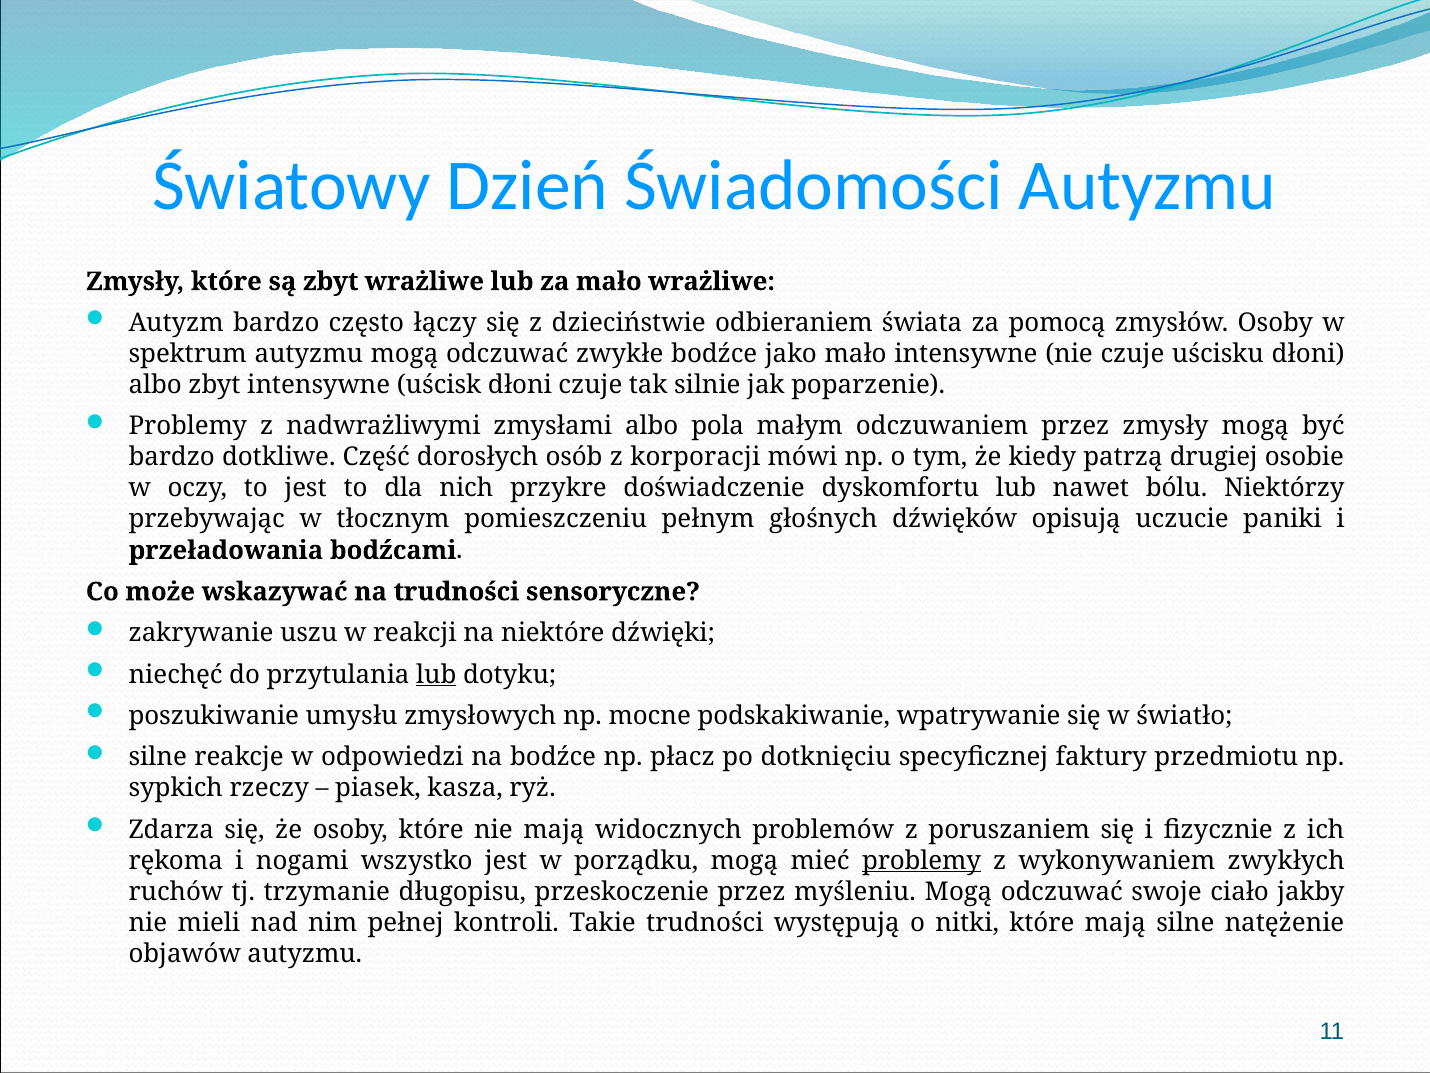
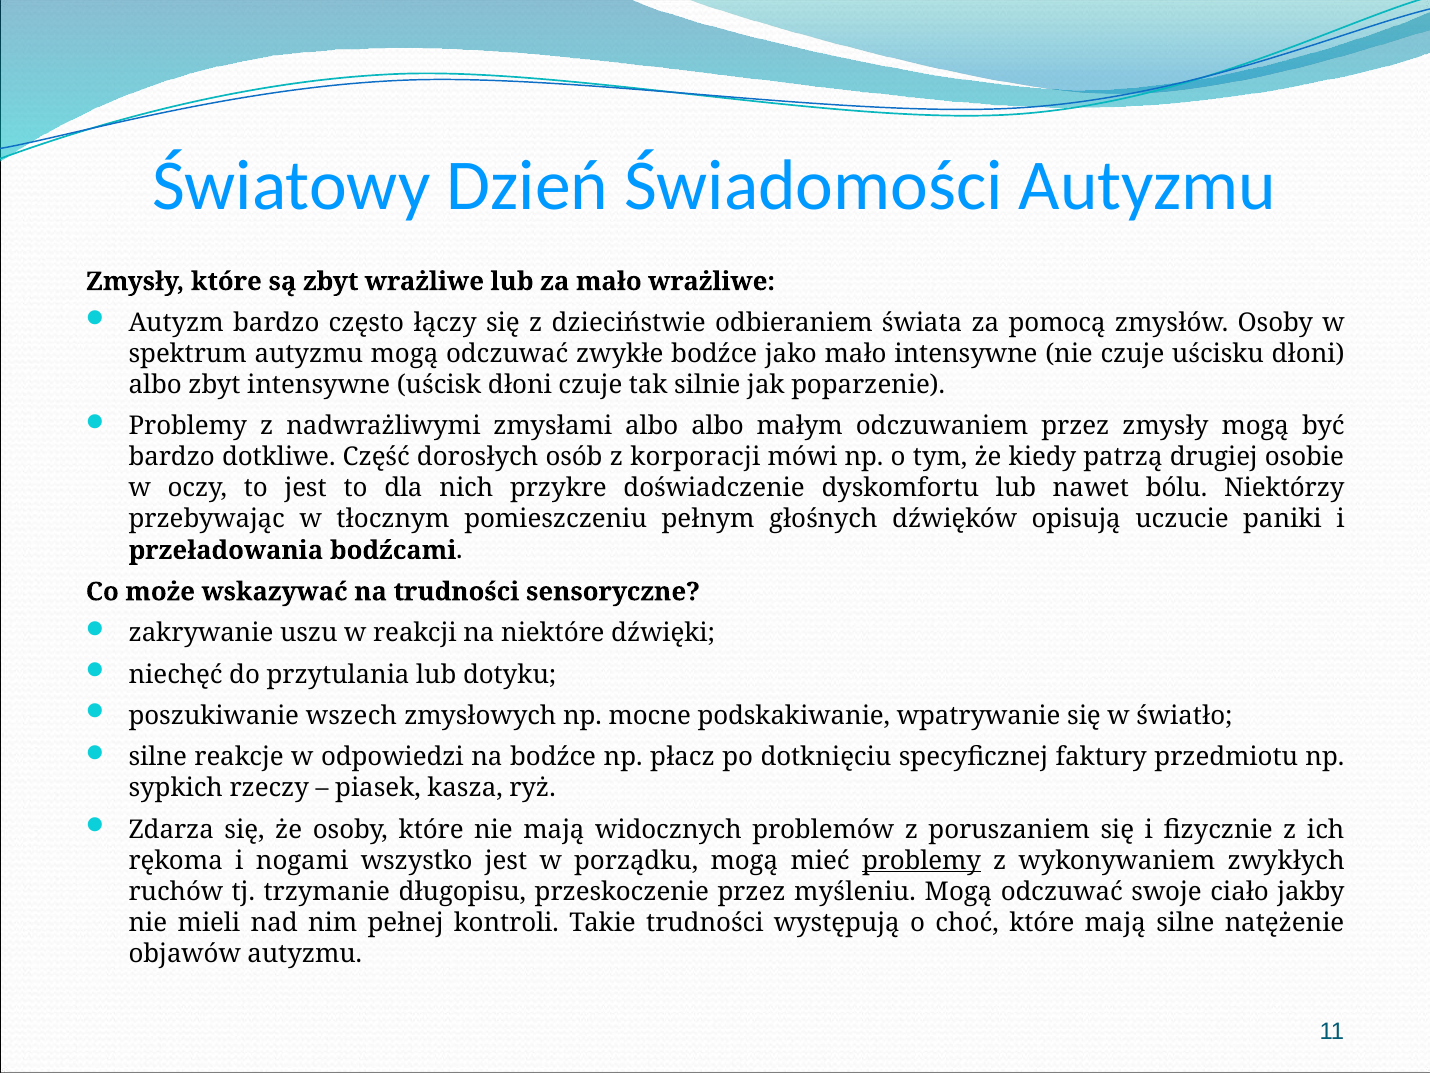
albo pola: pola -> albo (718, 426)
lub underline: present -> none (436, 674)
umysłu: umysłu -> wszech (351, 715)
nitki: nitki -> choć (967, 922)
